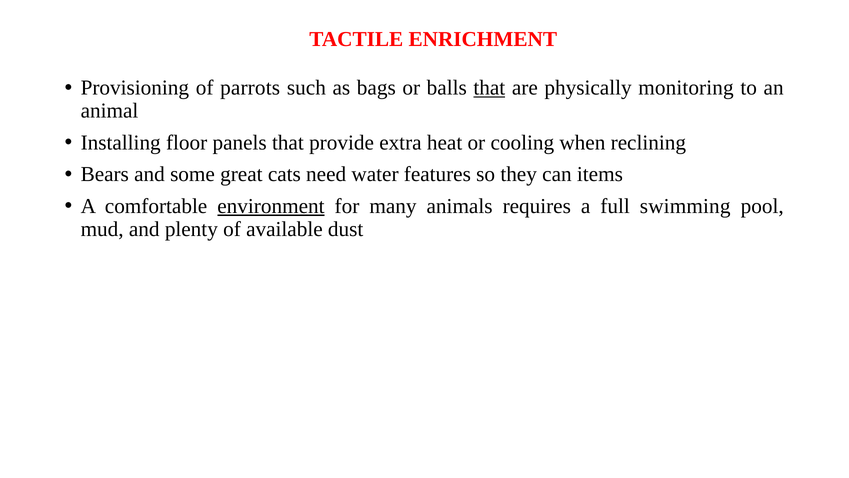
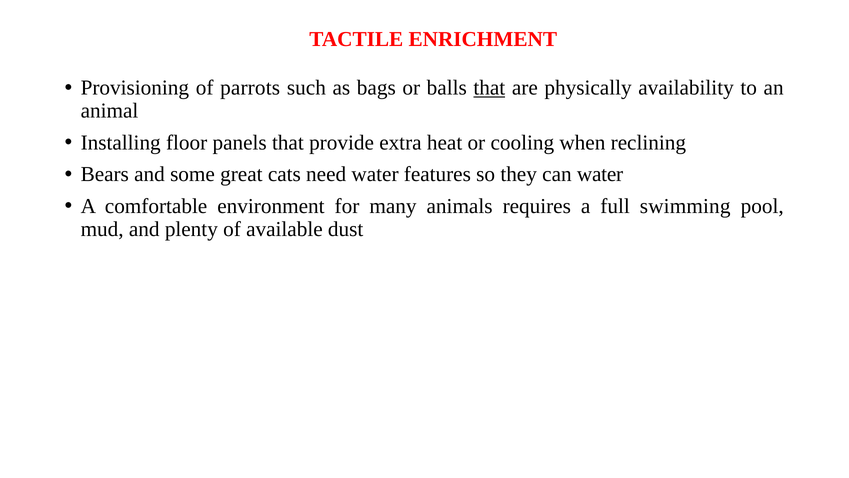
monitoring: monitoring -> availability (686, 88)
can items: items -> water (600, 174)
environment underline: present -> none (271, 206)
